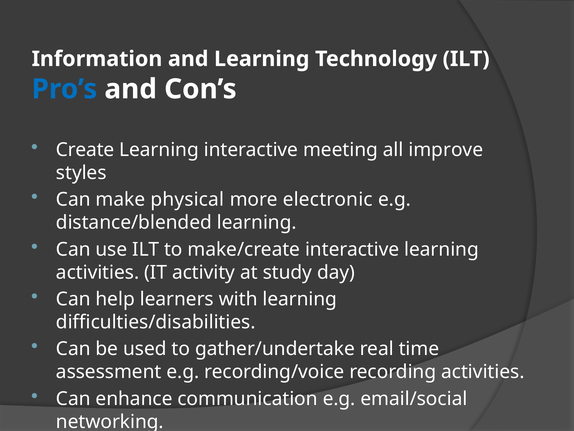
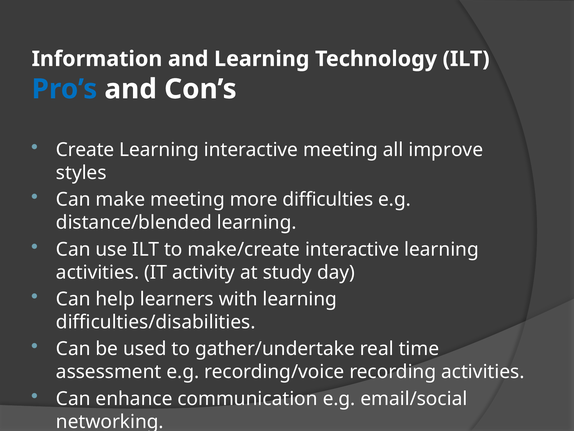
make physical: physical -> meeting (187, 199)
electronic: electronic -> difficulties (328, 199)
